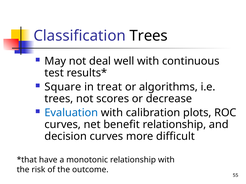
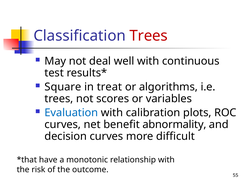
Trees colour: black -> red (149, 36)
decrease: decrease -> variables (169, 99)
benefit relationship: relationship -> abnormality (174, 125)
